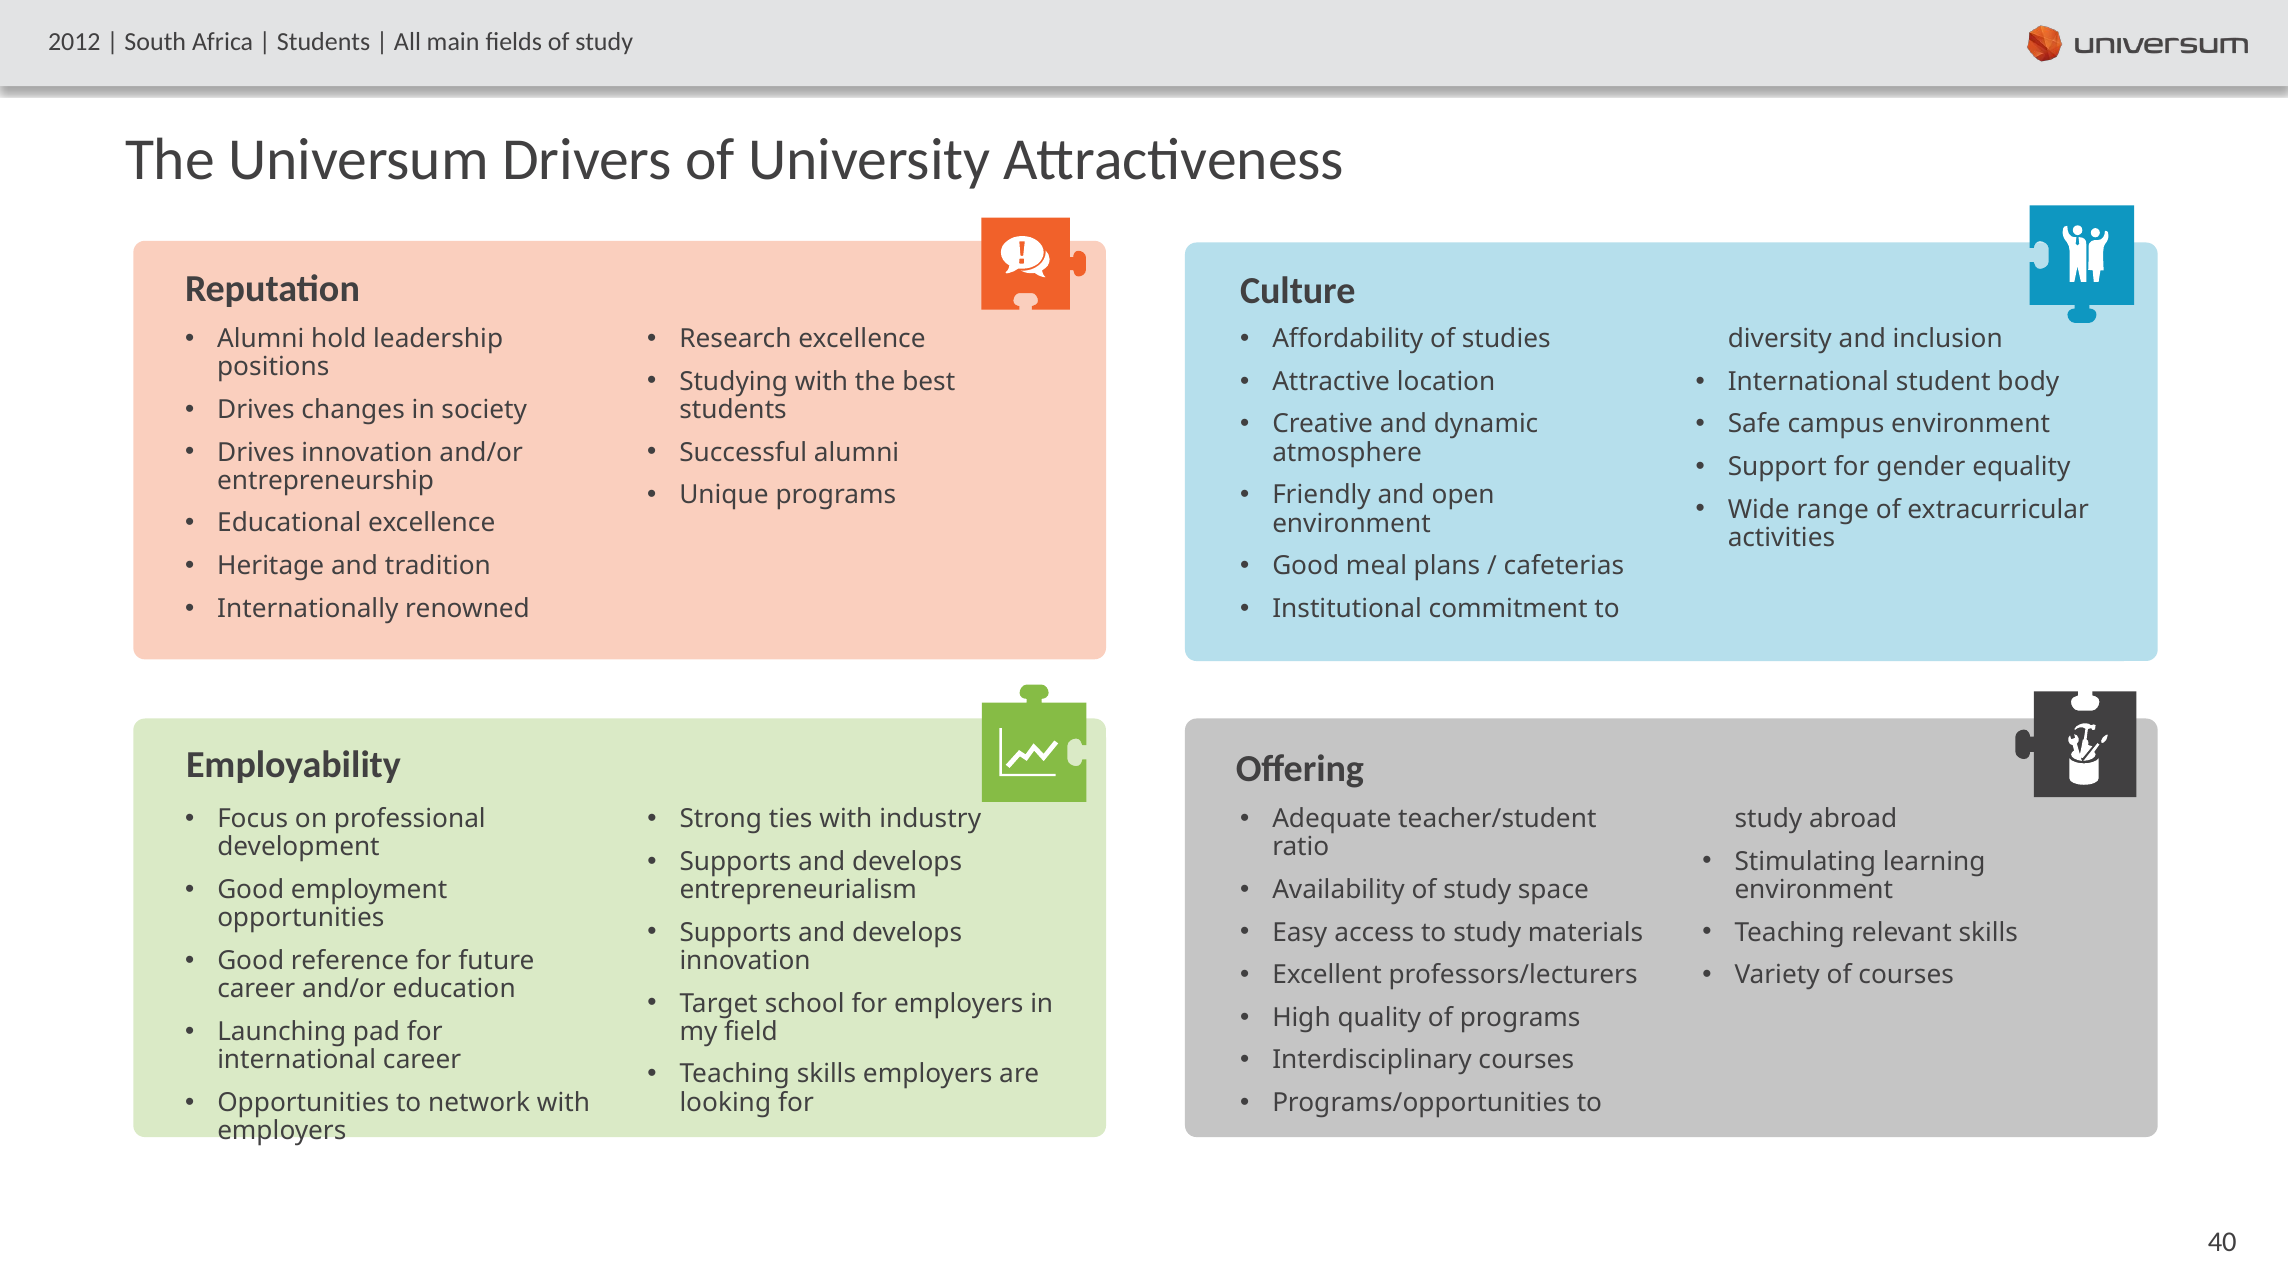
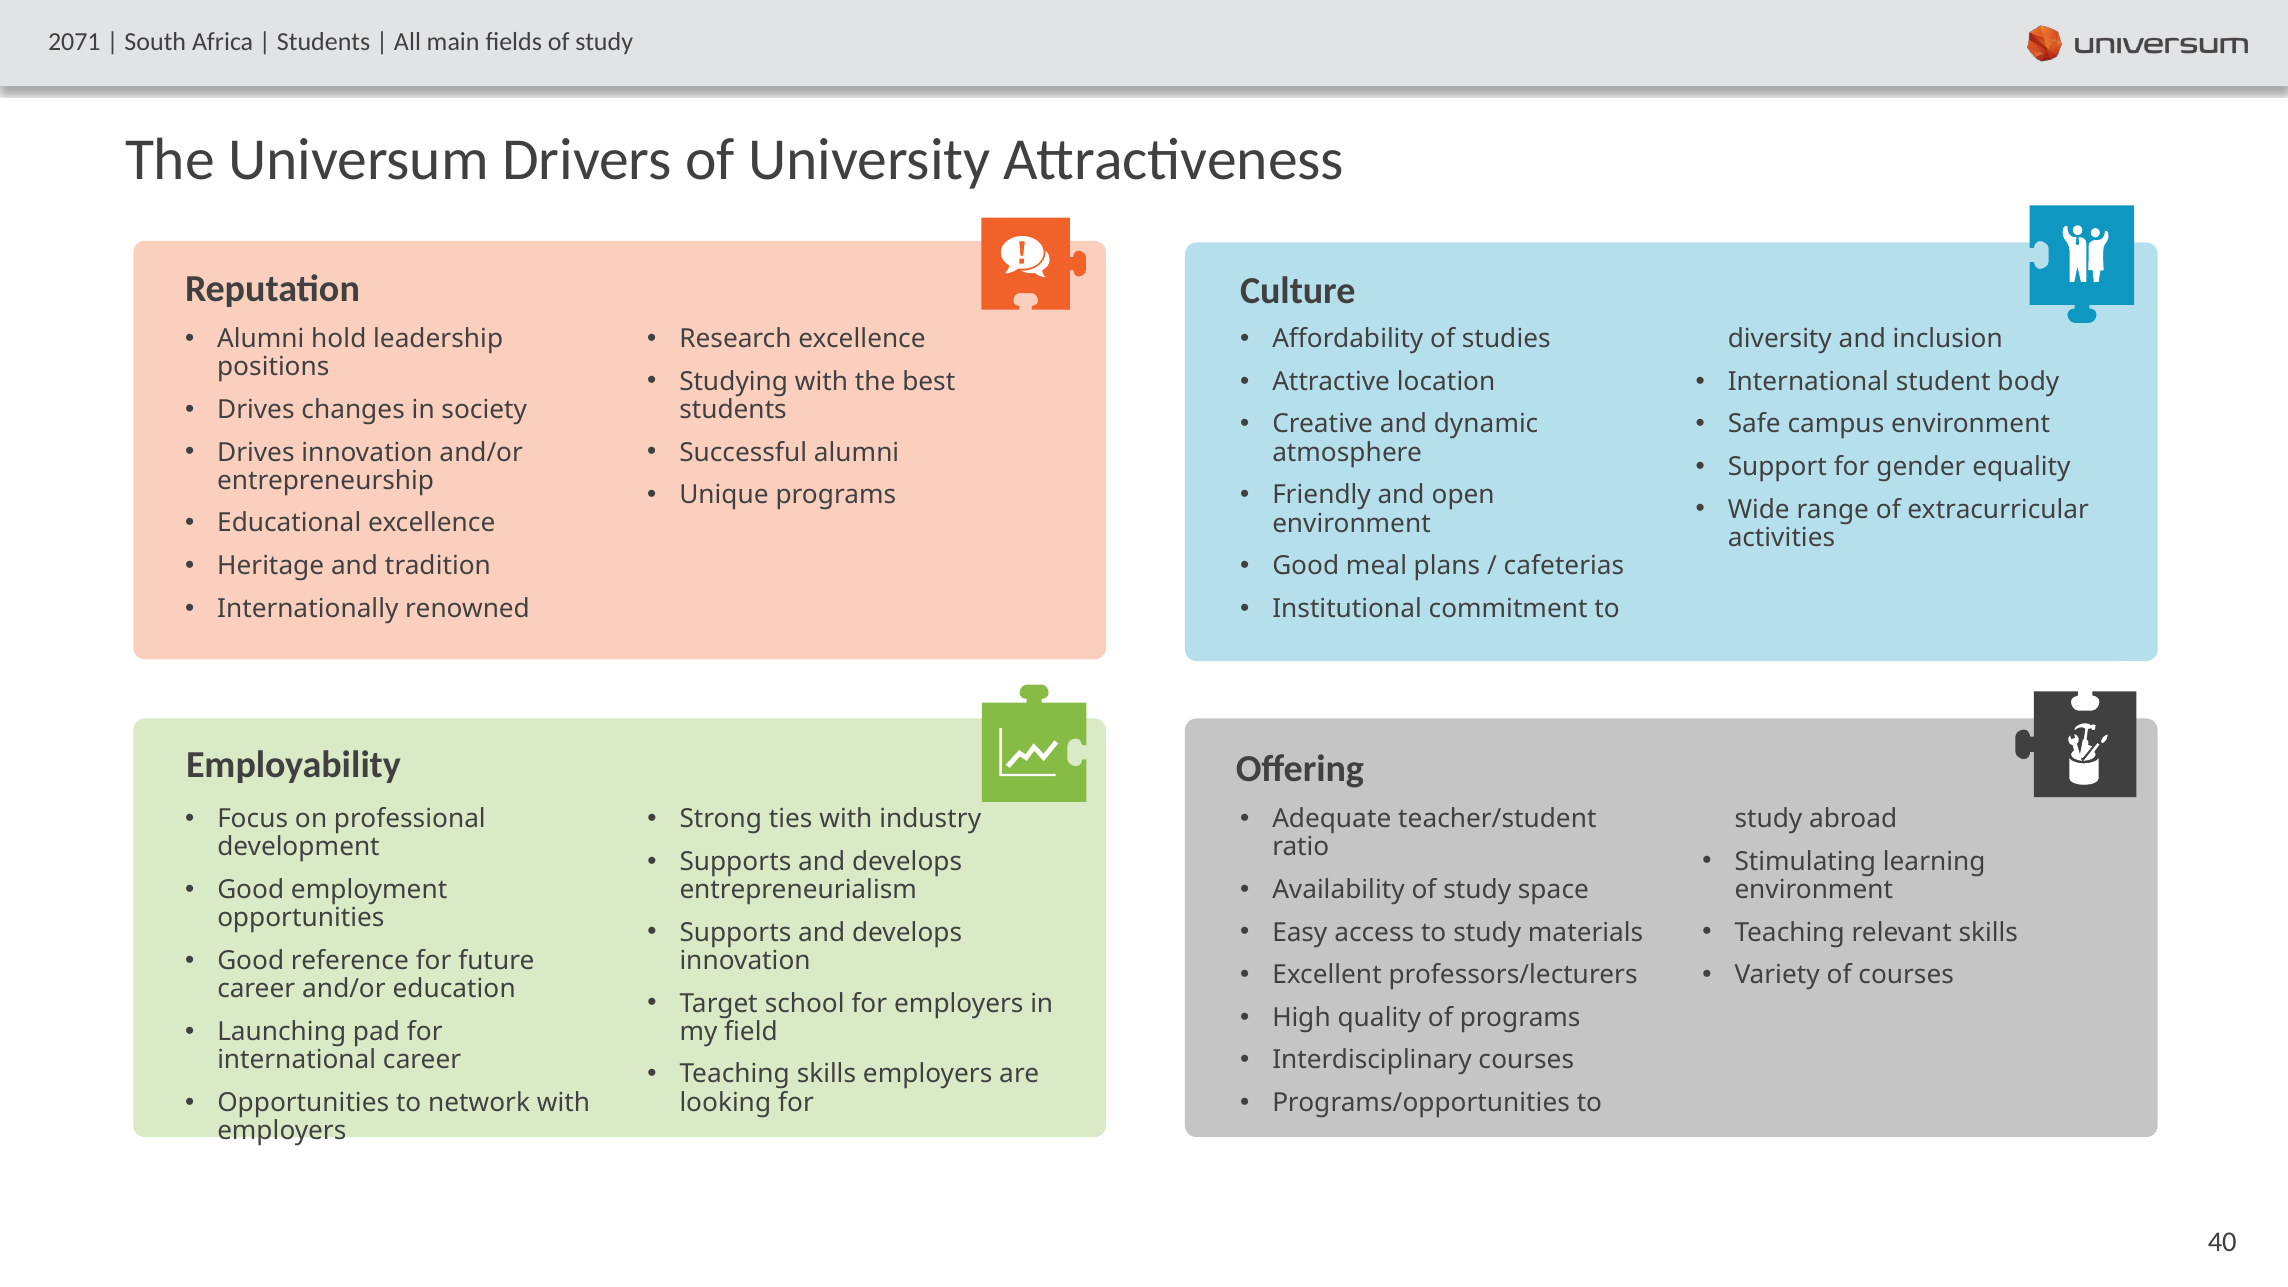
2012: 2012 -> 2071 (74, 42)
